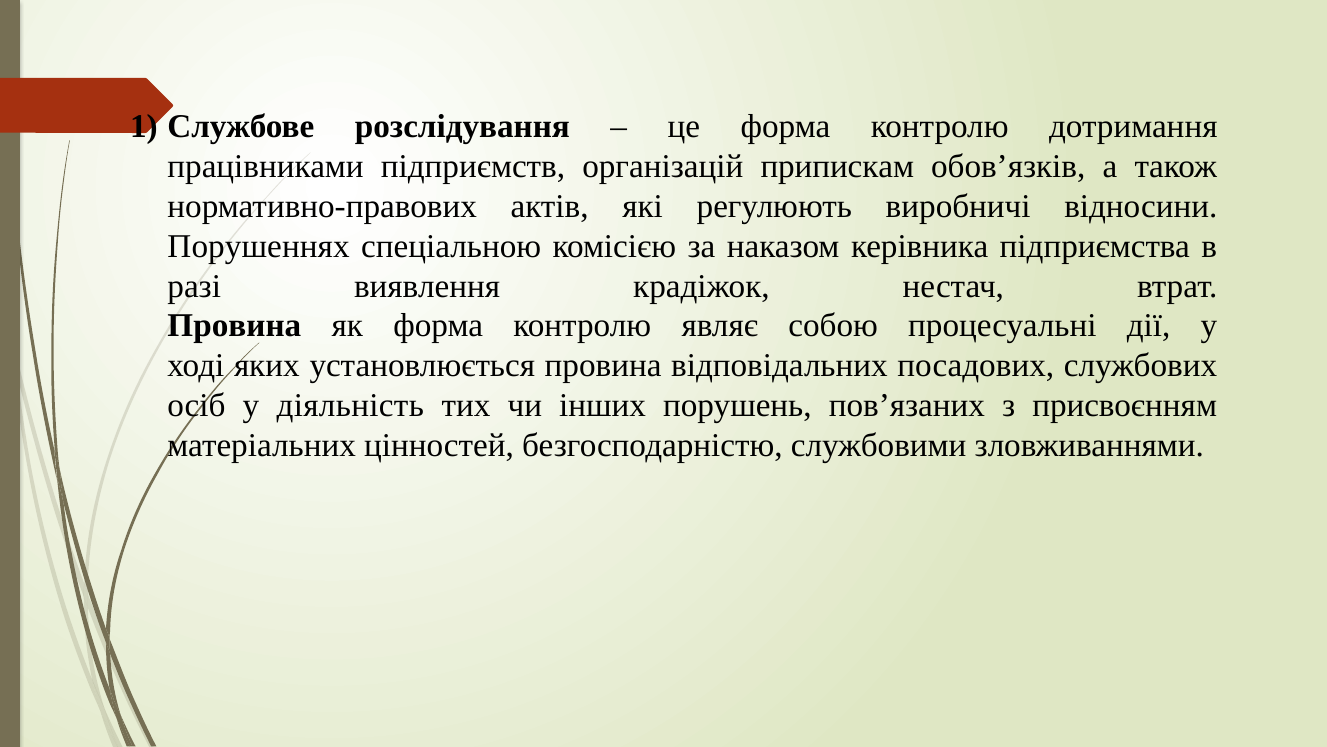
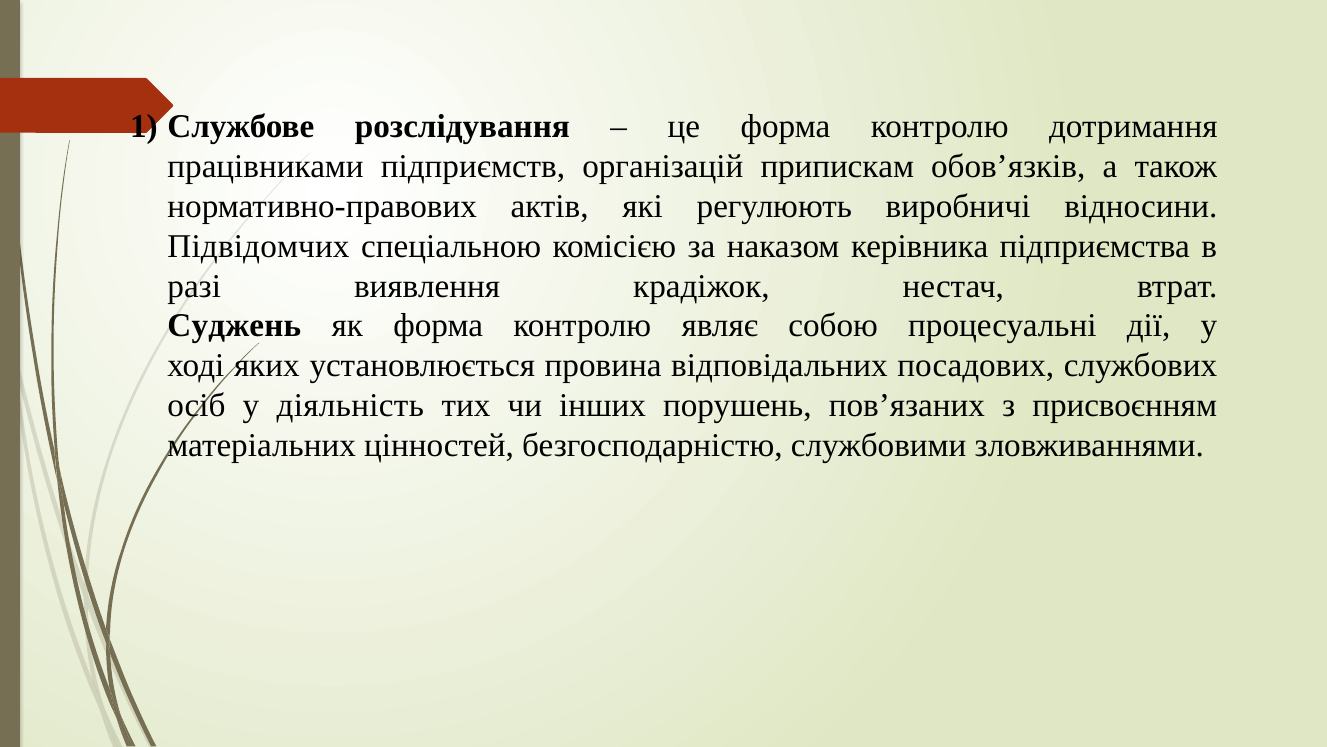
Порушеннях: Порушеннях -> Підвідомчих (259, 246)
Провина: Провина -> Суджень (234, 326)
